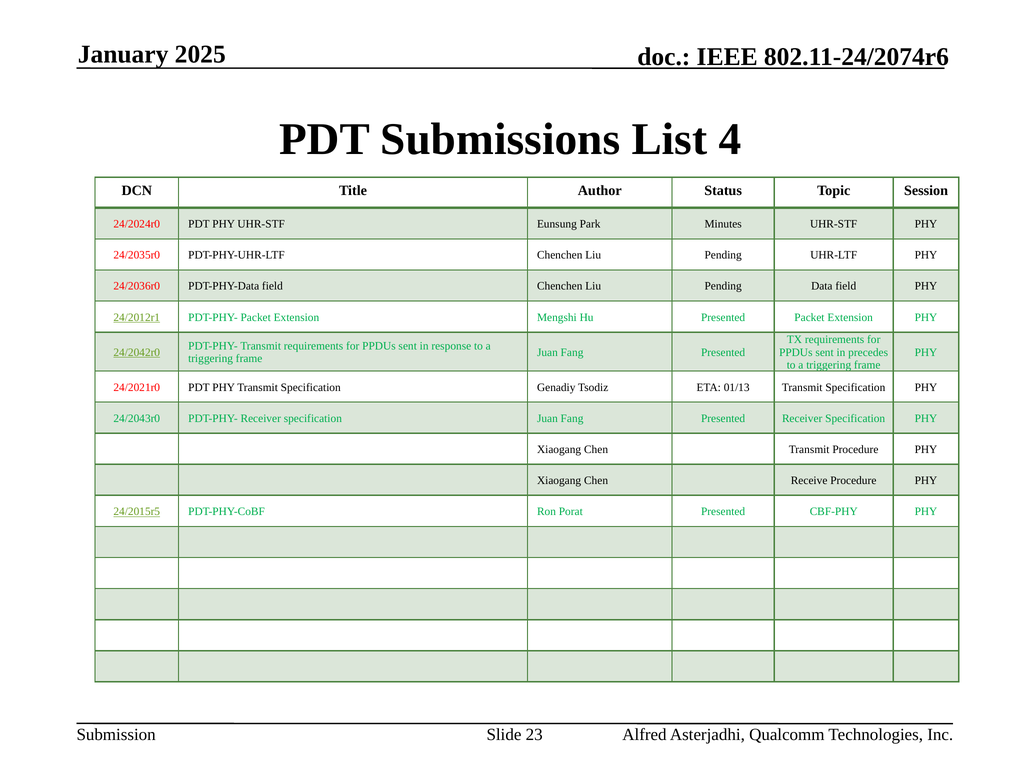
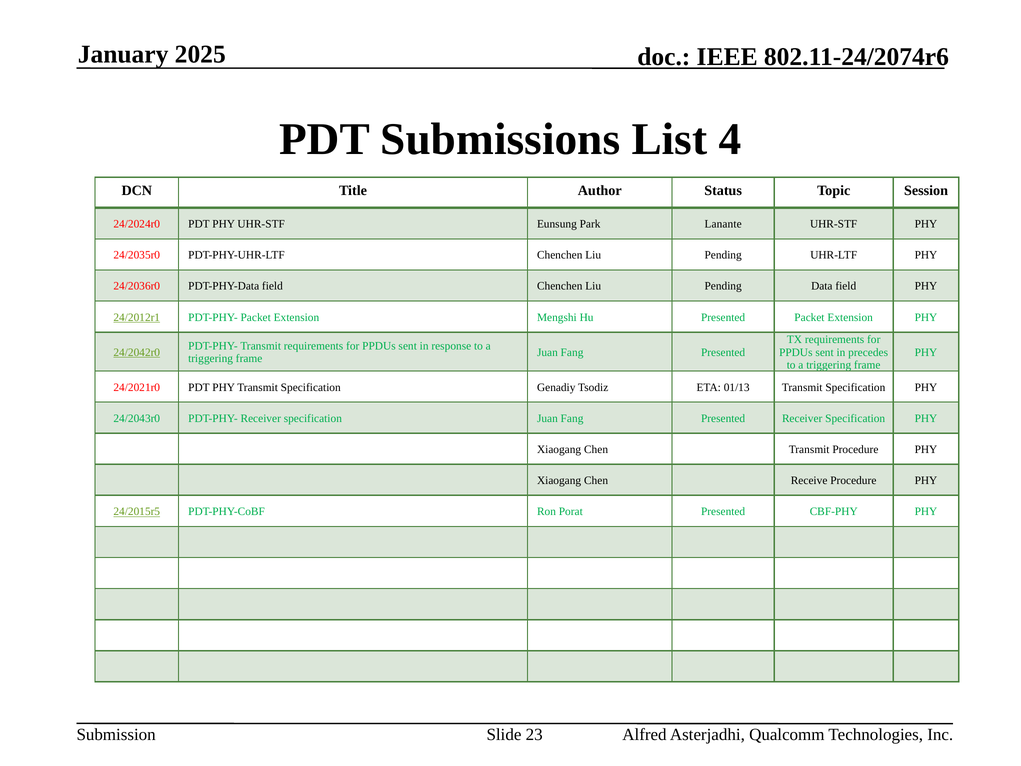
Minutes: Minutes -> Lanante (723, 224)
